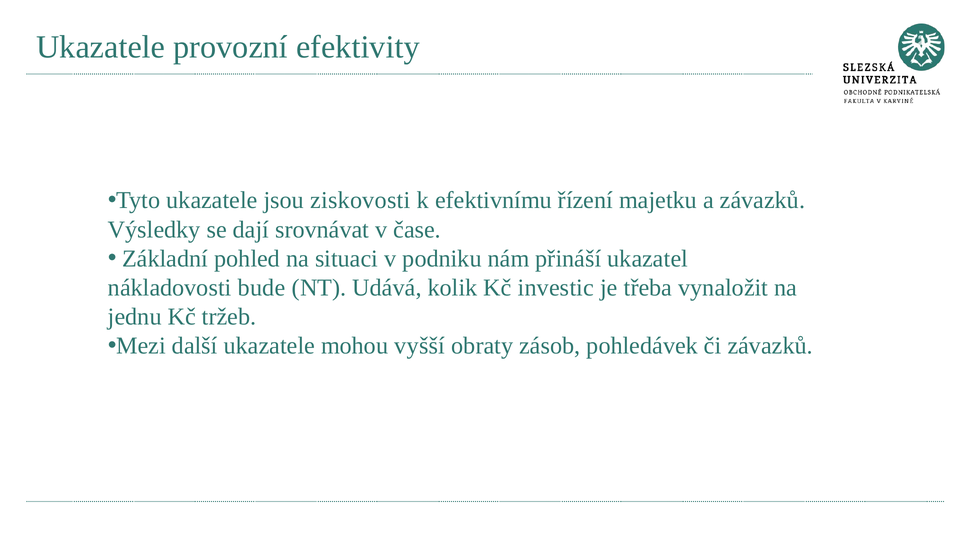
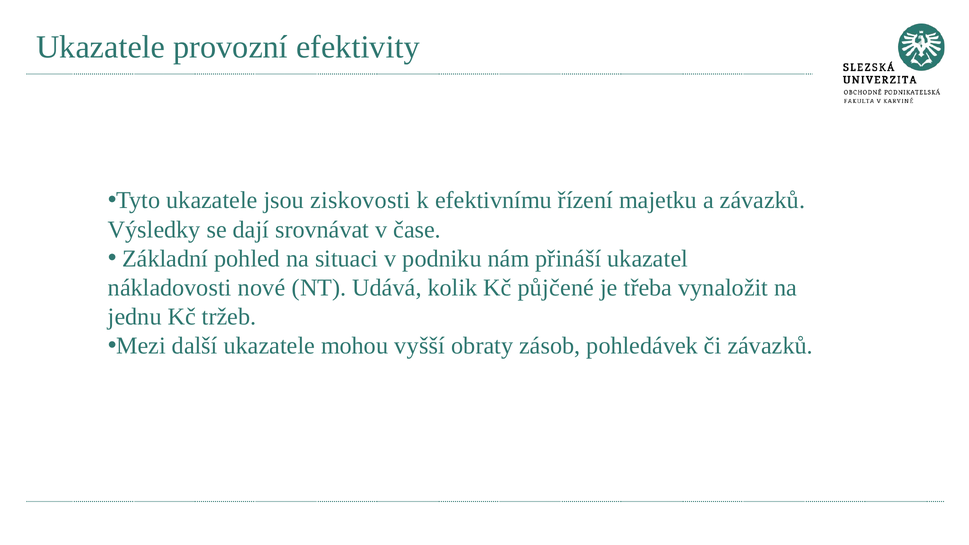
bude: bude -> nové (262, 288)
investic: investic -> půjčené (556, 288)
